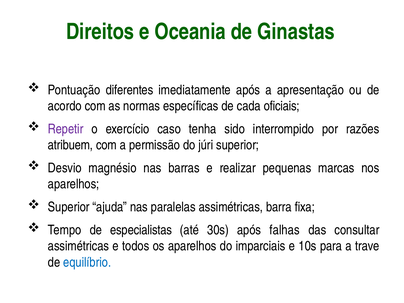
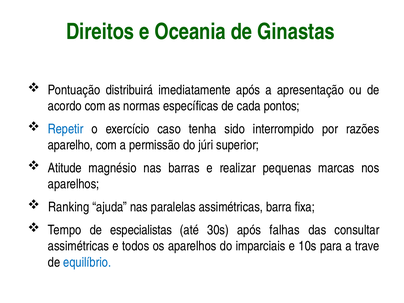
diferentes: diferentes -> distribuirá (129, 90)
oficiais: oficiais -> pontos (282, 106)
Repetir colour: purple -> blue (66, 129)
atribuem: atribuem -> aparelho (71, 145)
Desvio: Desvio -> Atitude (65, 168)
Superior: Superior -> Ranking (69, 207)
